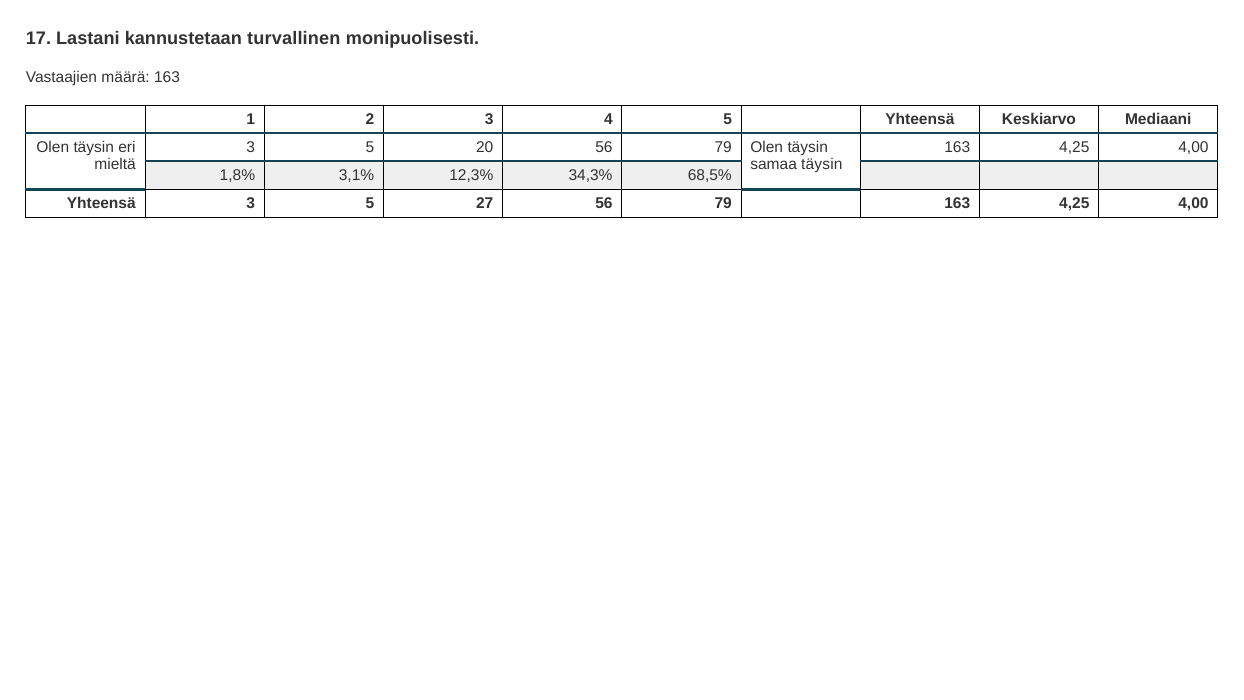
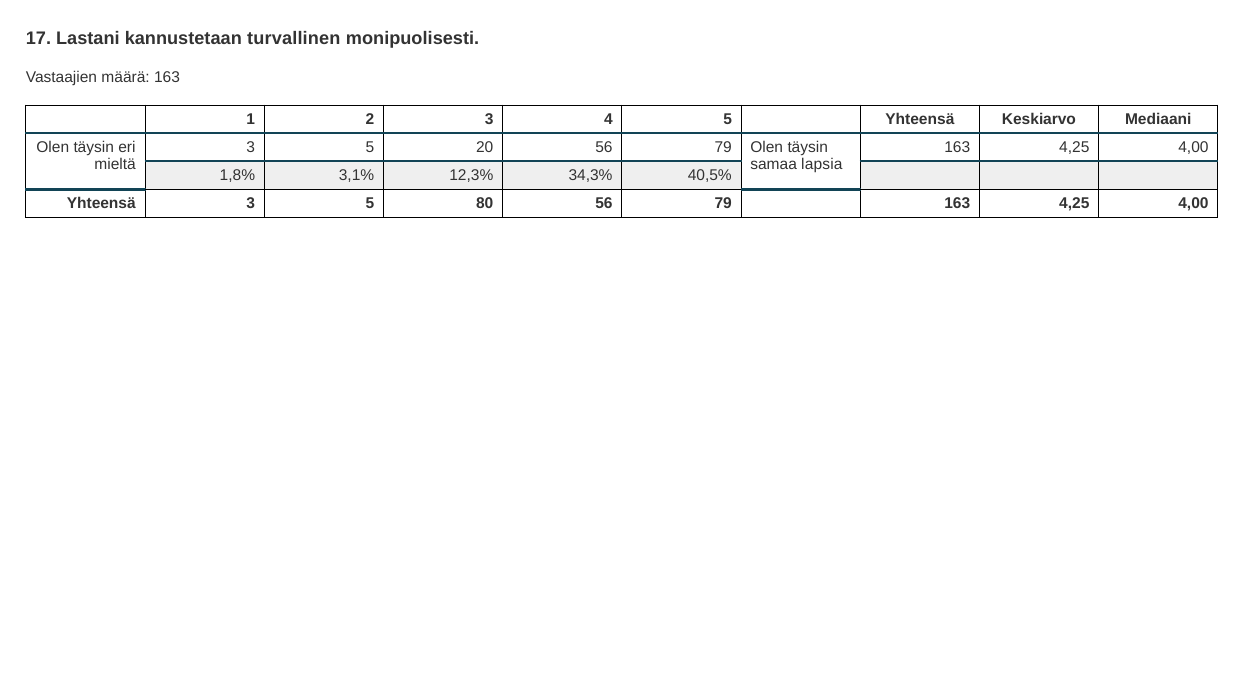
samaa täysin: täysin -> lapsia (822, 164)
68,5%: 68,5% -> 40,5% (710, 175)
27: 27 -> 80 (485, 203)
